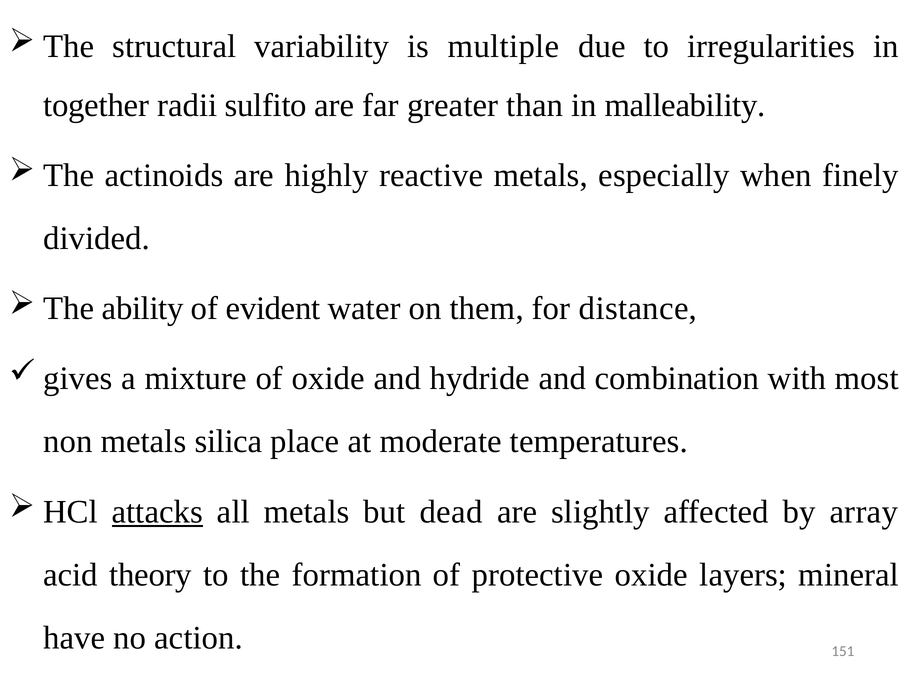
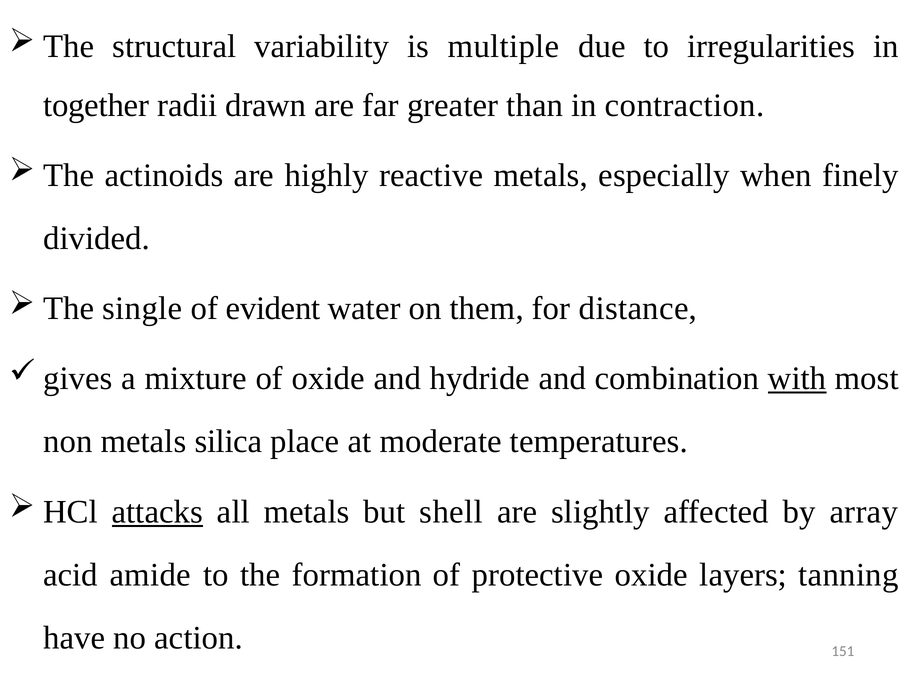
sulfito: sulfito -> drawn (266, 105)
malleability: malleability -> contraction (685, 105)
ability: ability -> single (142, 308)
with underline: none -> present (797, 378)
dead: dead -> shell (451, 512)
theory: theory -> amide (150, 575)
mineral: mineral -> tanning (848, 575)
